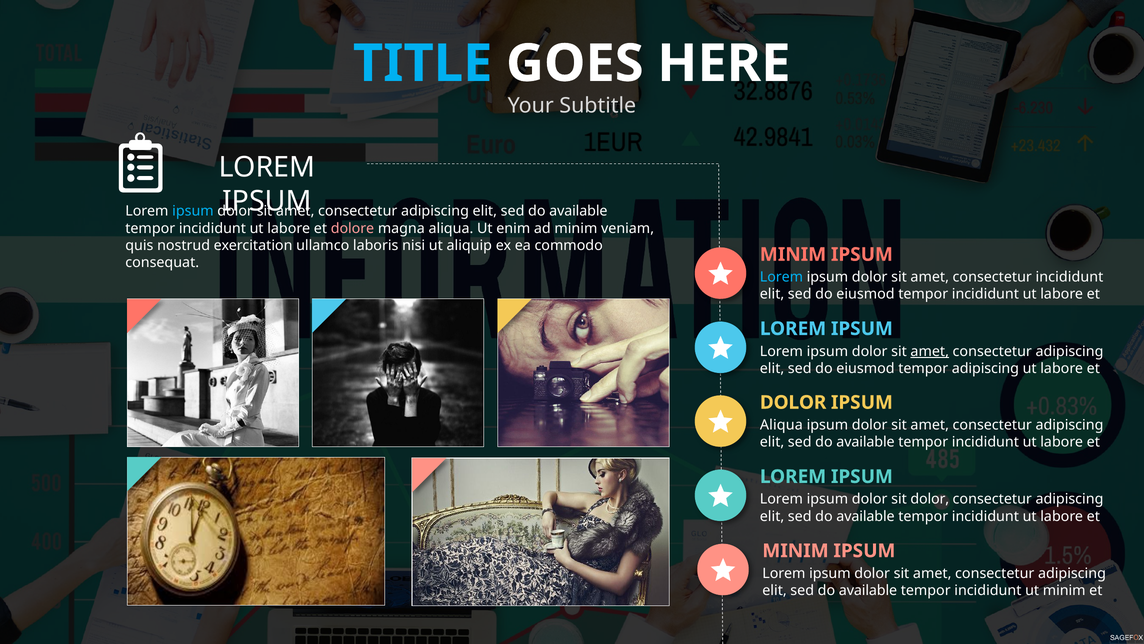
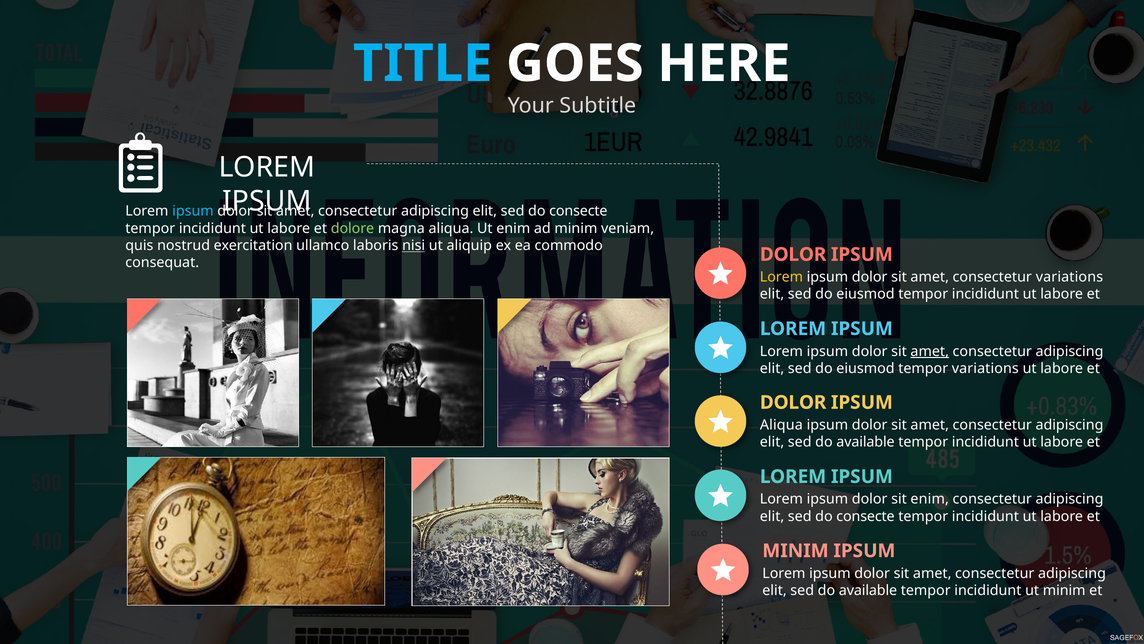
available: available -> consecte (578, 211)
dolore colour: pink -> light green (352, 228)
nisi underline: none -> present (414, 245)
MINIM: MINIM -> DOLOR (793, 254)
Lorem colour: light blue -> yellow (781, 277)
consectetur incididunt: incididunt -> variations (1069, 277)
tempor adipiscing: adipiscing -> variations (985, 368)
sit dolor: dolor -> enim (930, 499)
available: available -> consecte (866, 516)
